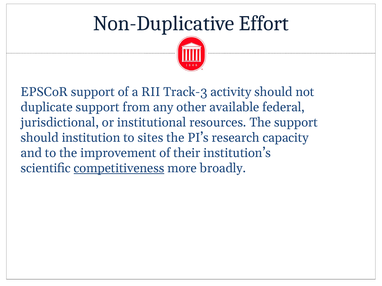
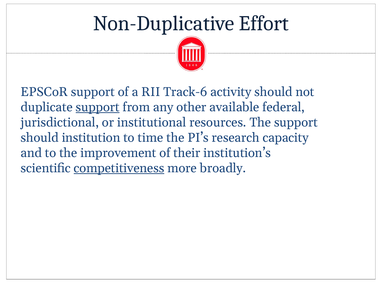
Track-3: Track-3 -> Track-6 (185, 92)
support underline: none -> present (98, 107)
sites: sites -> time (150, 138)
